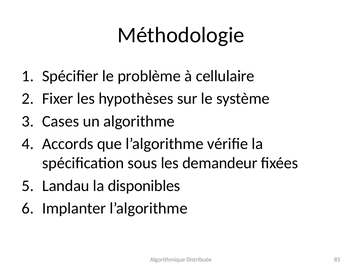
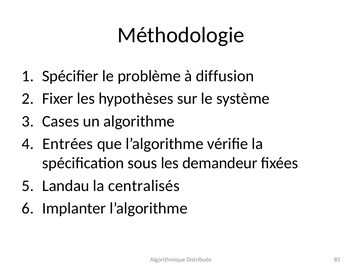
cellulaire: cellulaire -> diffusion (225, 76)
Accords: Accords -> Entrées (68, 144)
disponibles: disponibles -> centralisés (144, 185)
